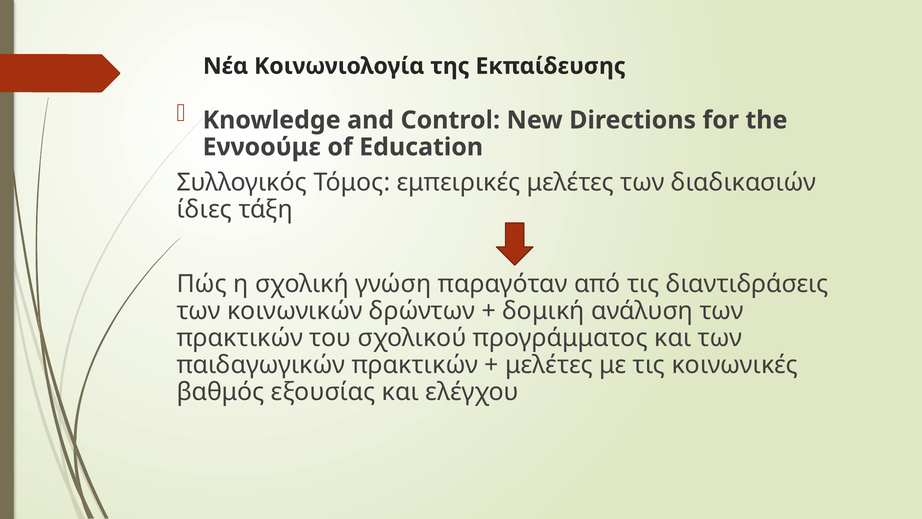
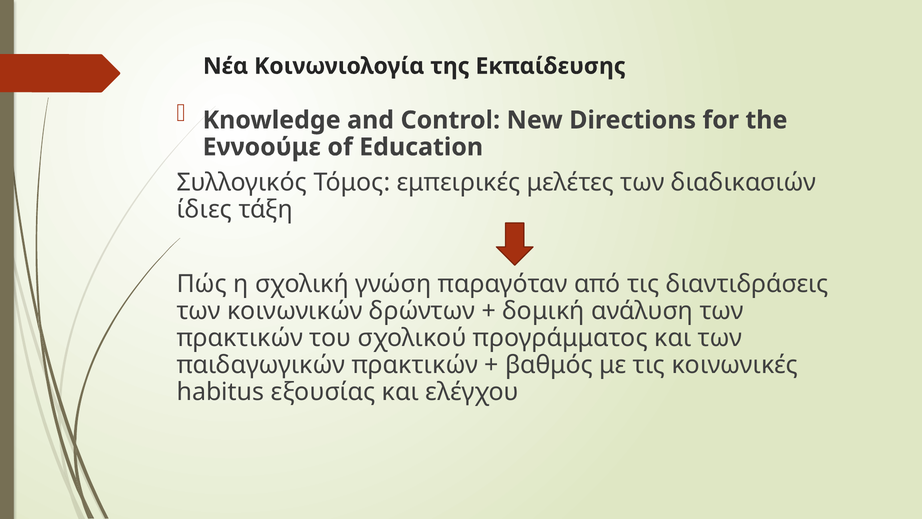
μελέτες: μελέτες -> βαθμός (549, 365)
βαθμός: βαθμός -> habitus (220, 392)
